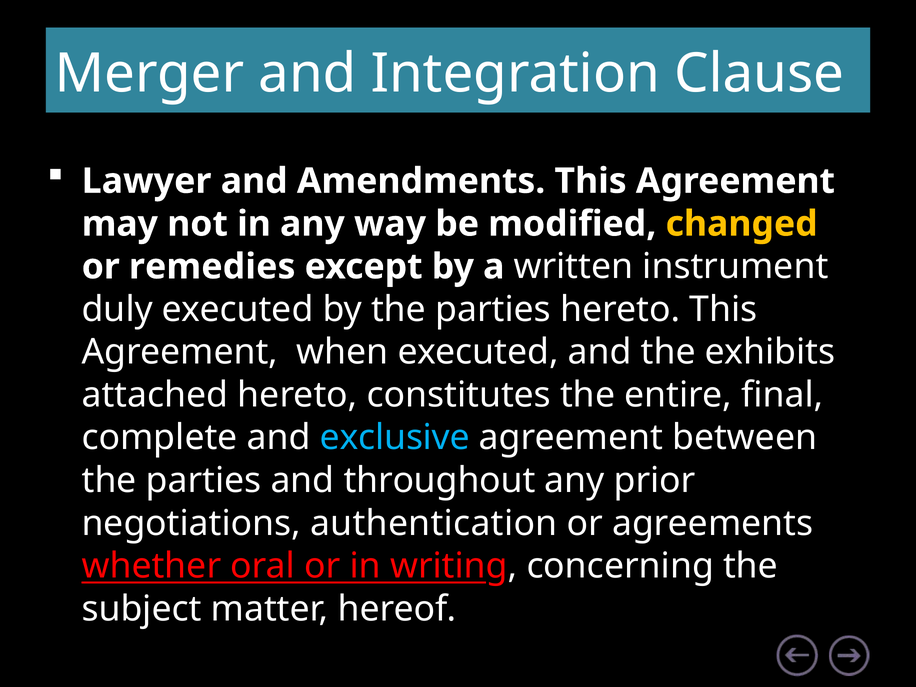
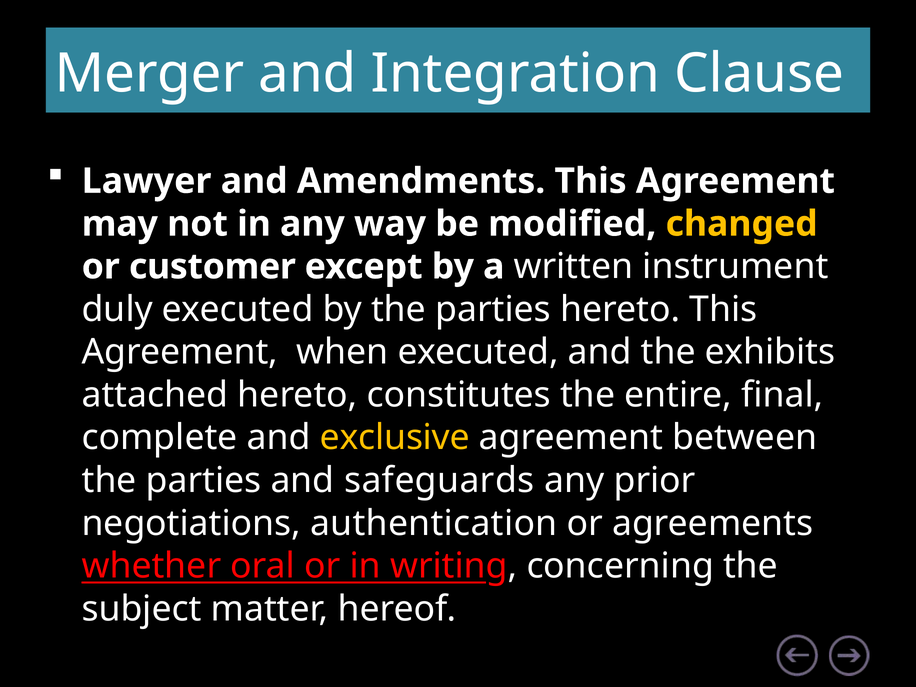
remedies: remedies -> customer (212, 267)
exclusive colour: light blue -> yellow (395, 438)
throughout: throughout -> safeguards (439, 481)
